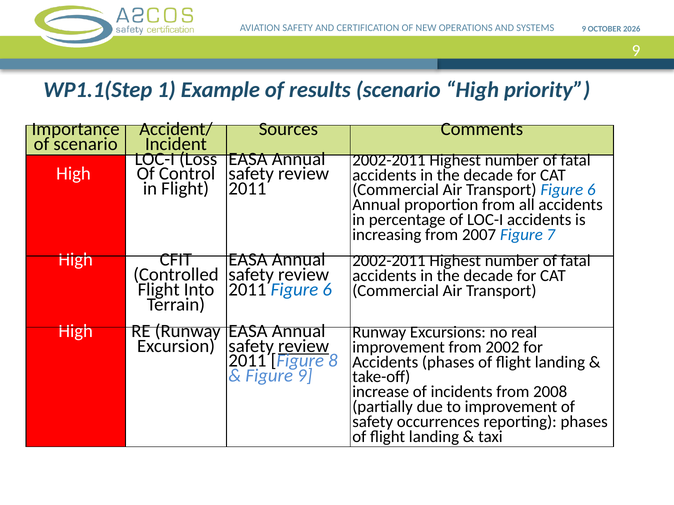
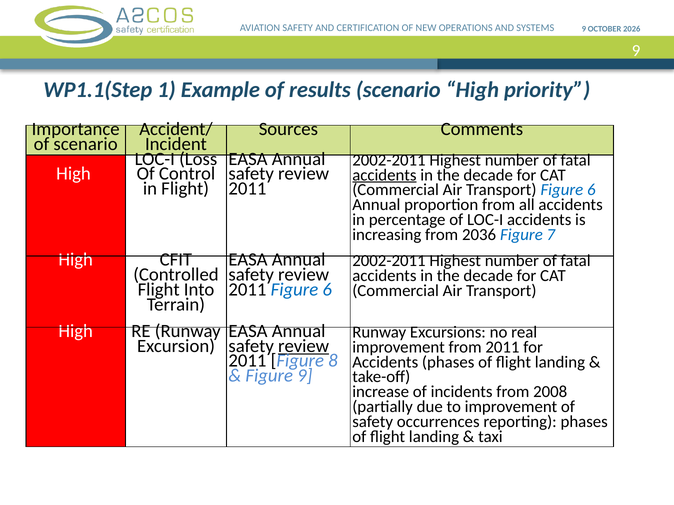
accidents underline: none -> present (384, 175)
2007: 2007 -> 2036 (479, 235)
from 2002: 2002 -> 2011 (502, 347)
